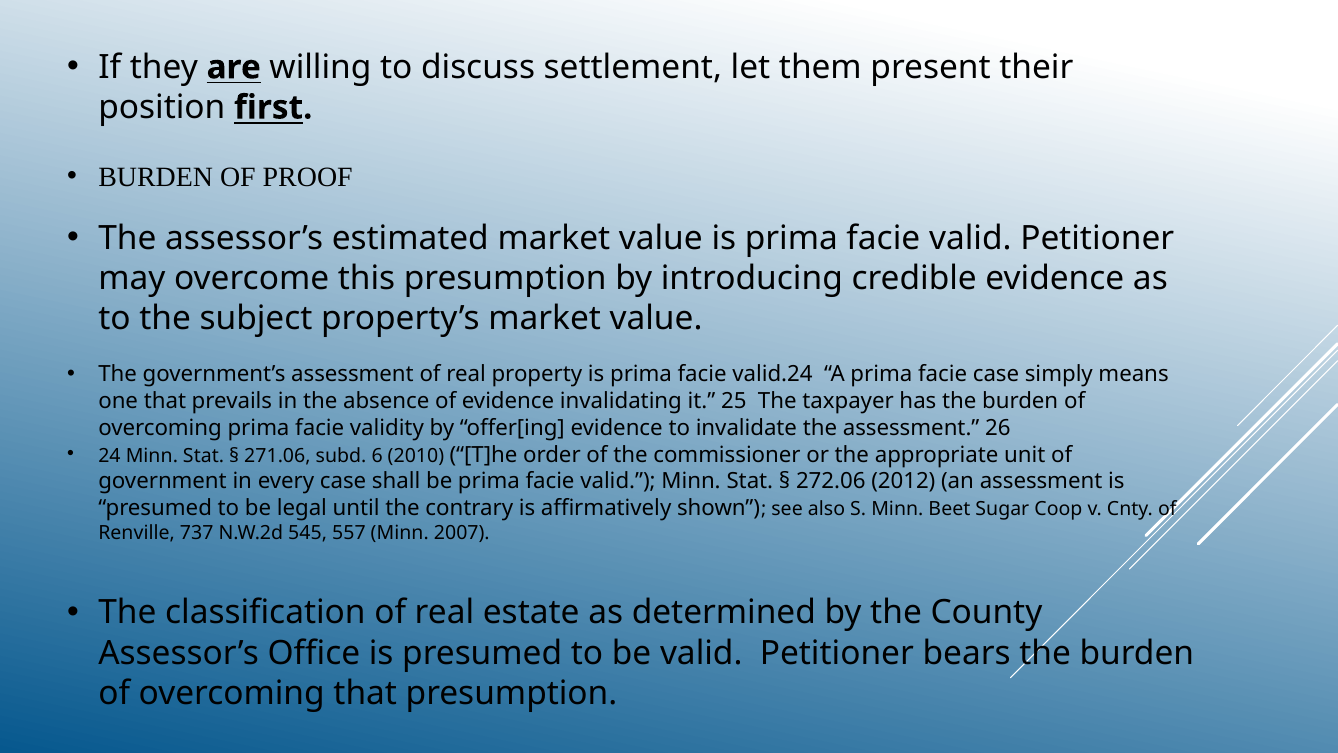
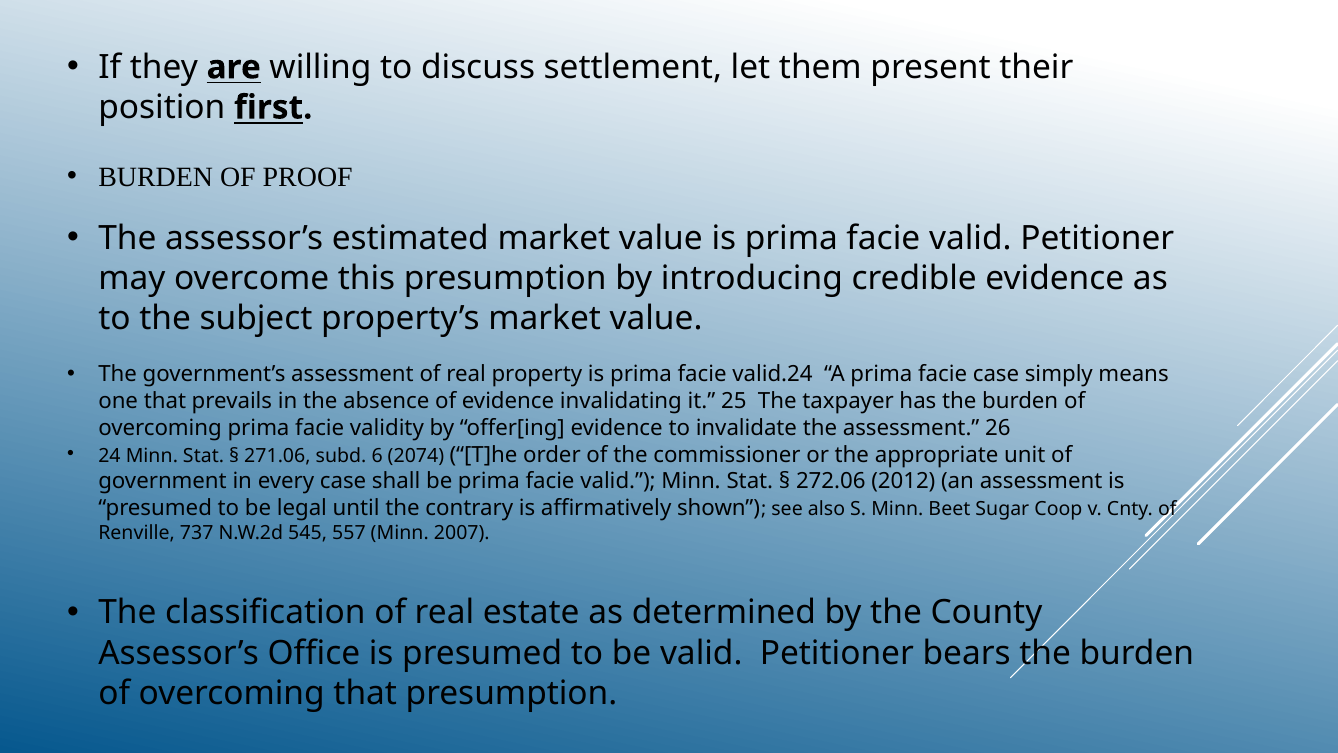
2010: 2010 -> 2074 (416, 455)
